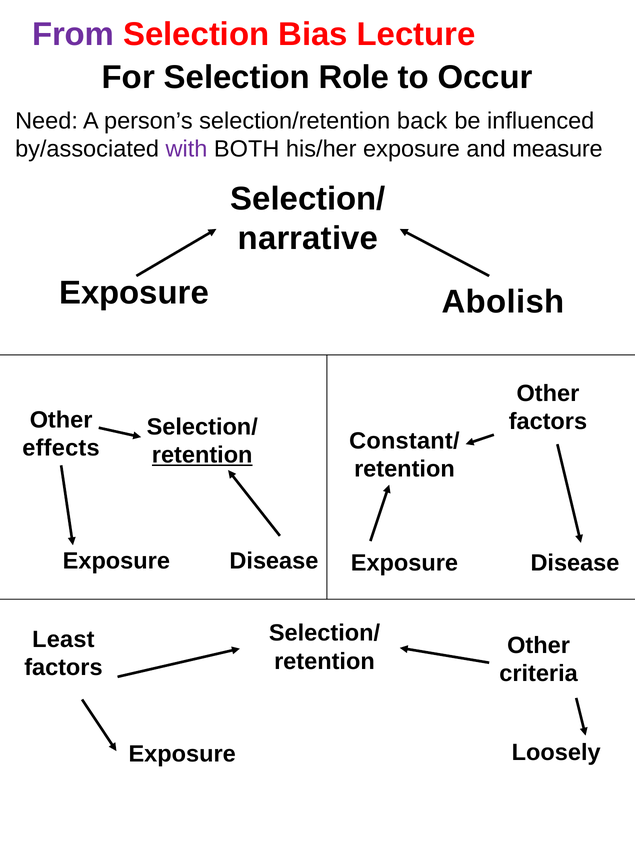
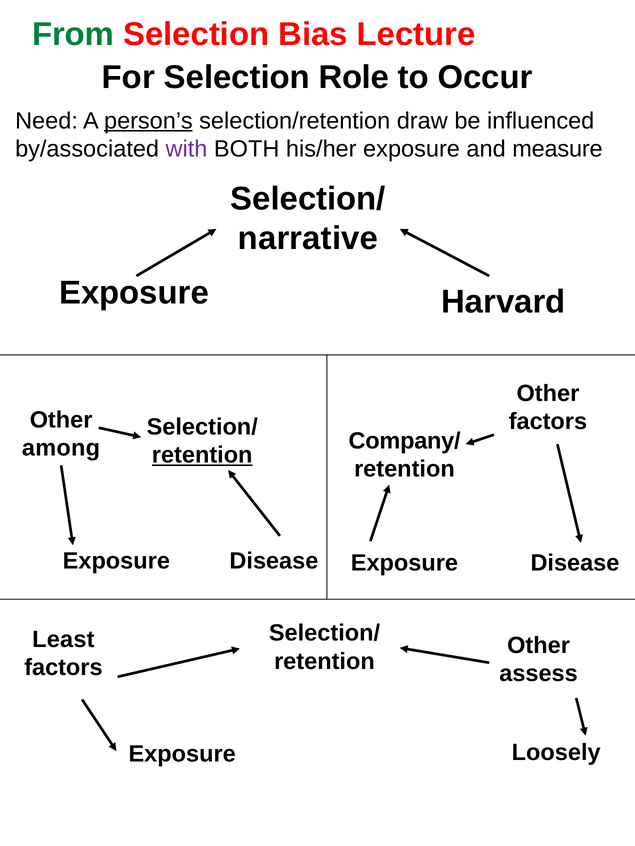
From colour: purple -> green (73, 35)
person’s underline: none -> present (148, 121)
back: back -> draw (422, 121)
Abolish: Abolish -> Harvard (503, 302)
Constant/: Constant/ -> Company/ (405, 441)
effects: effects -> among (61, 448)
criteria: criteria -> assess (539, 674)
